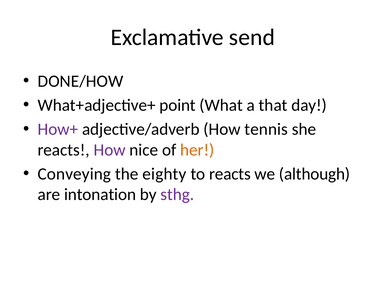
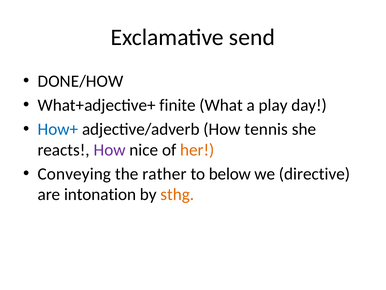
point: point -> finite (178, 105)
that: that -> play (273, 105)
How+ colour: purple -> blue (58, 129)
eighty: eighty -> rather (164, 174)
to reacts: reacts -> below (230, 174)
although: although -> directive (315, 174)
sthg colour: purple -> orange (177, 194)
